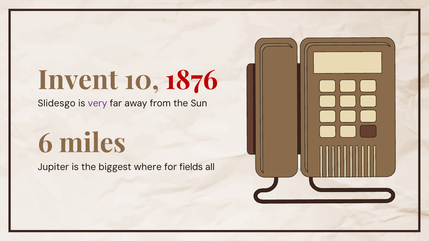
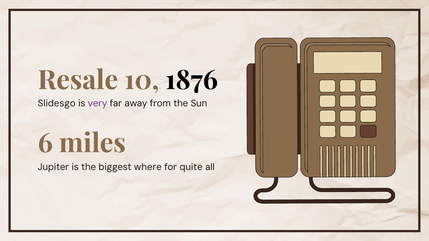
Invent: Invent -> Resale (78, 80)
1876 colour: red -> black (192, 80)
fields: fields -> quite (191, 167)
